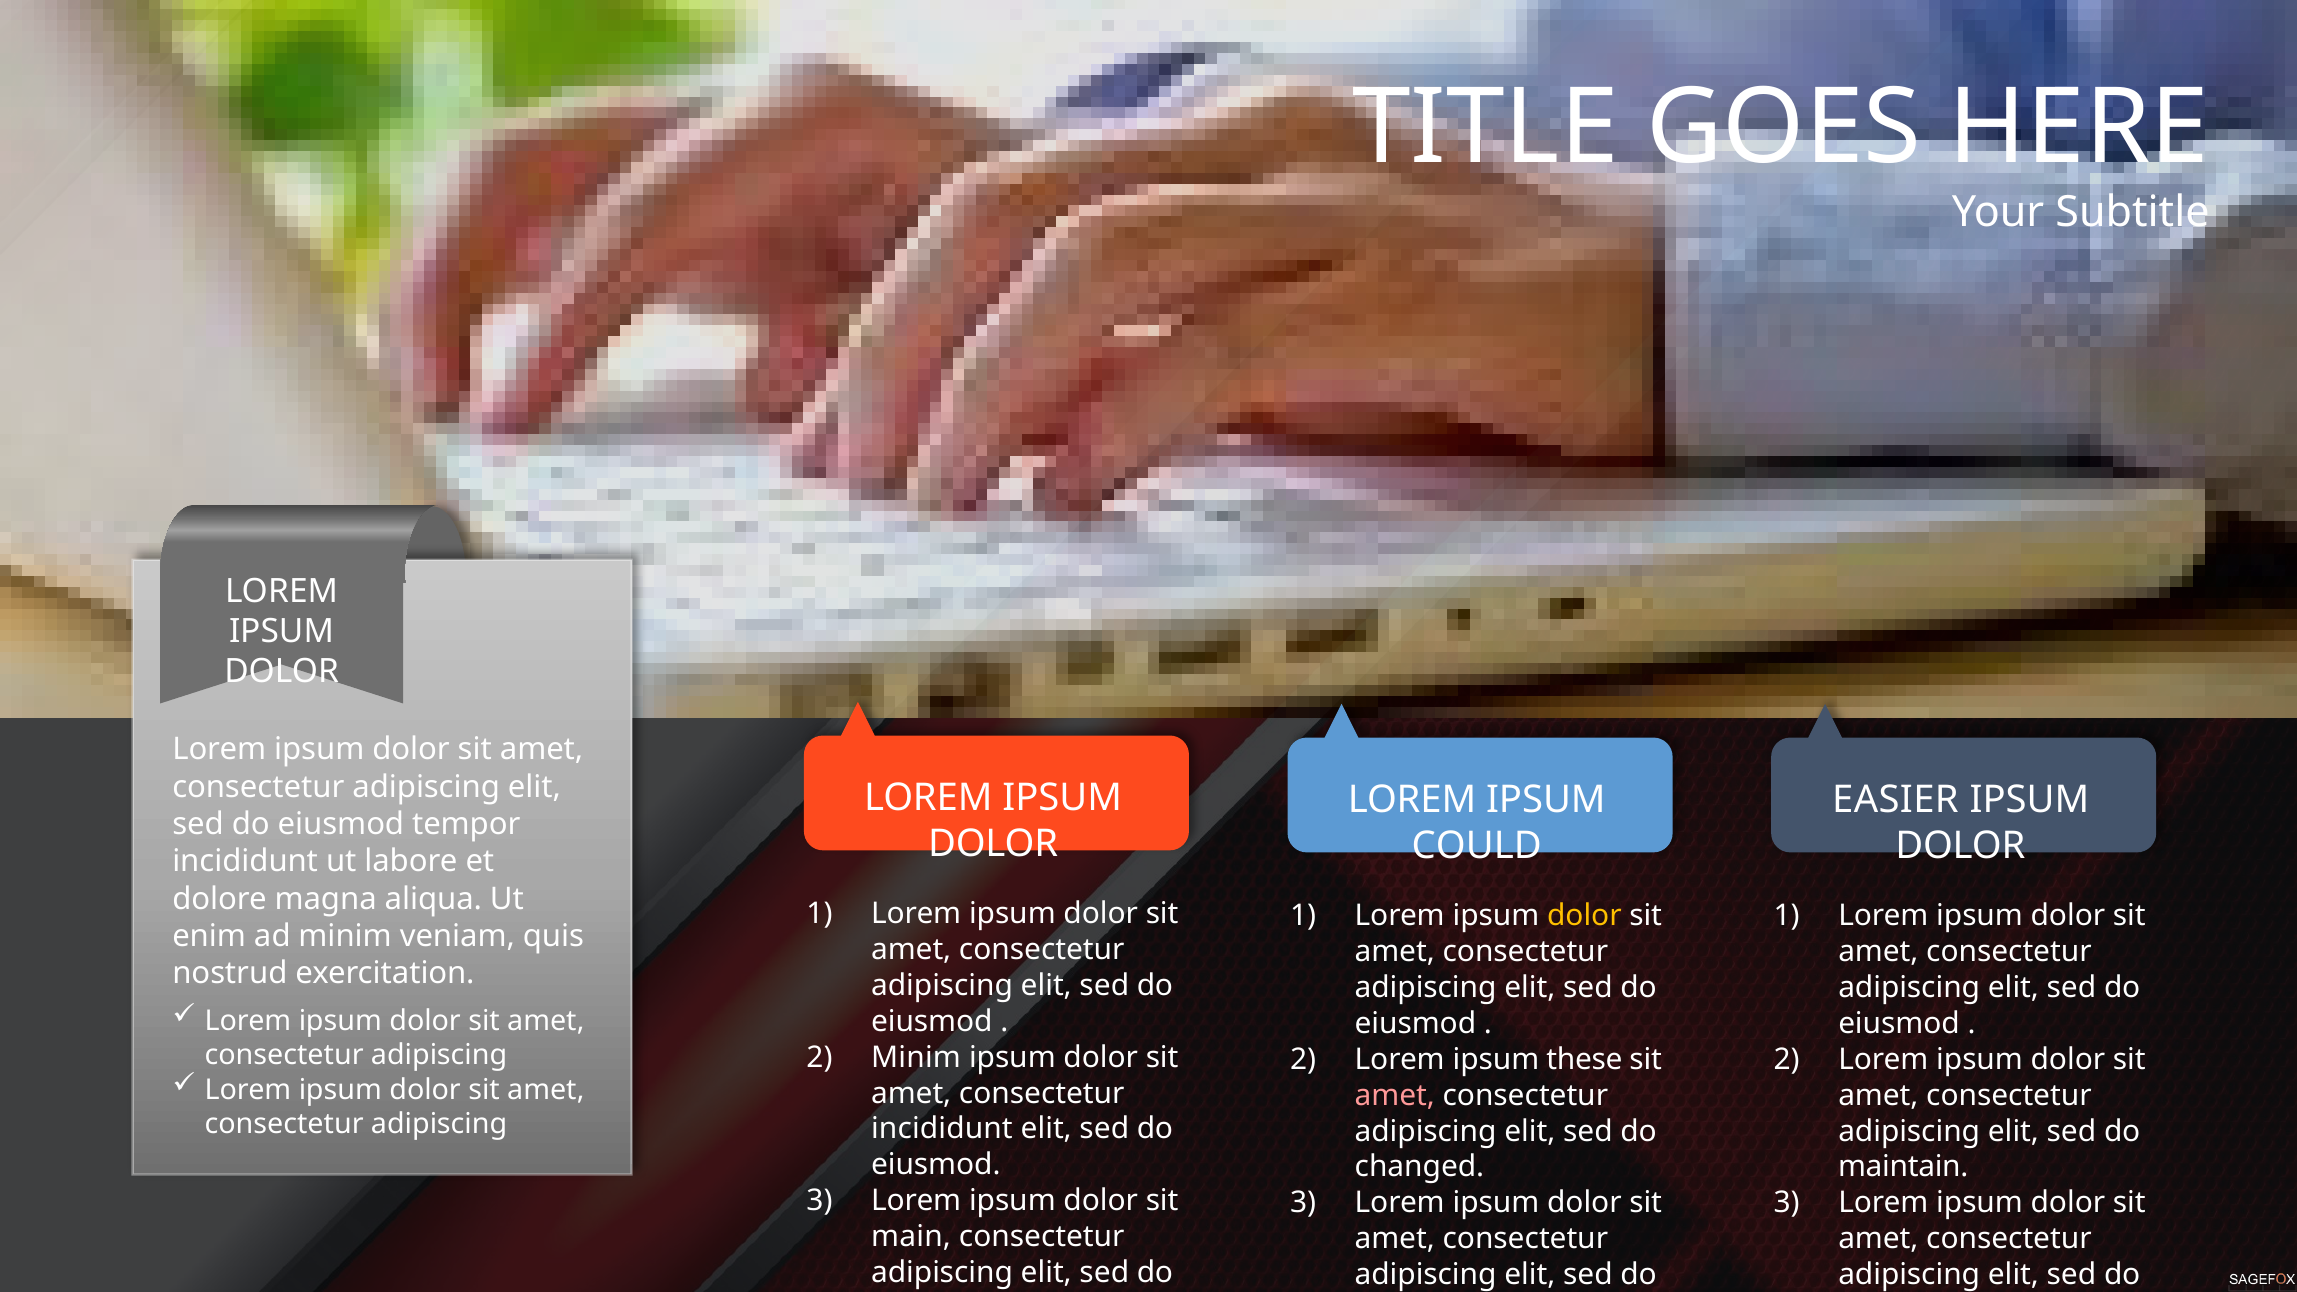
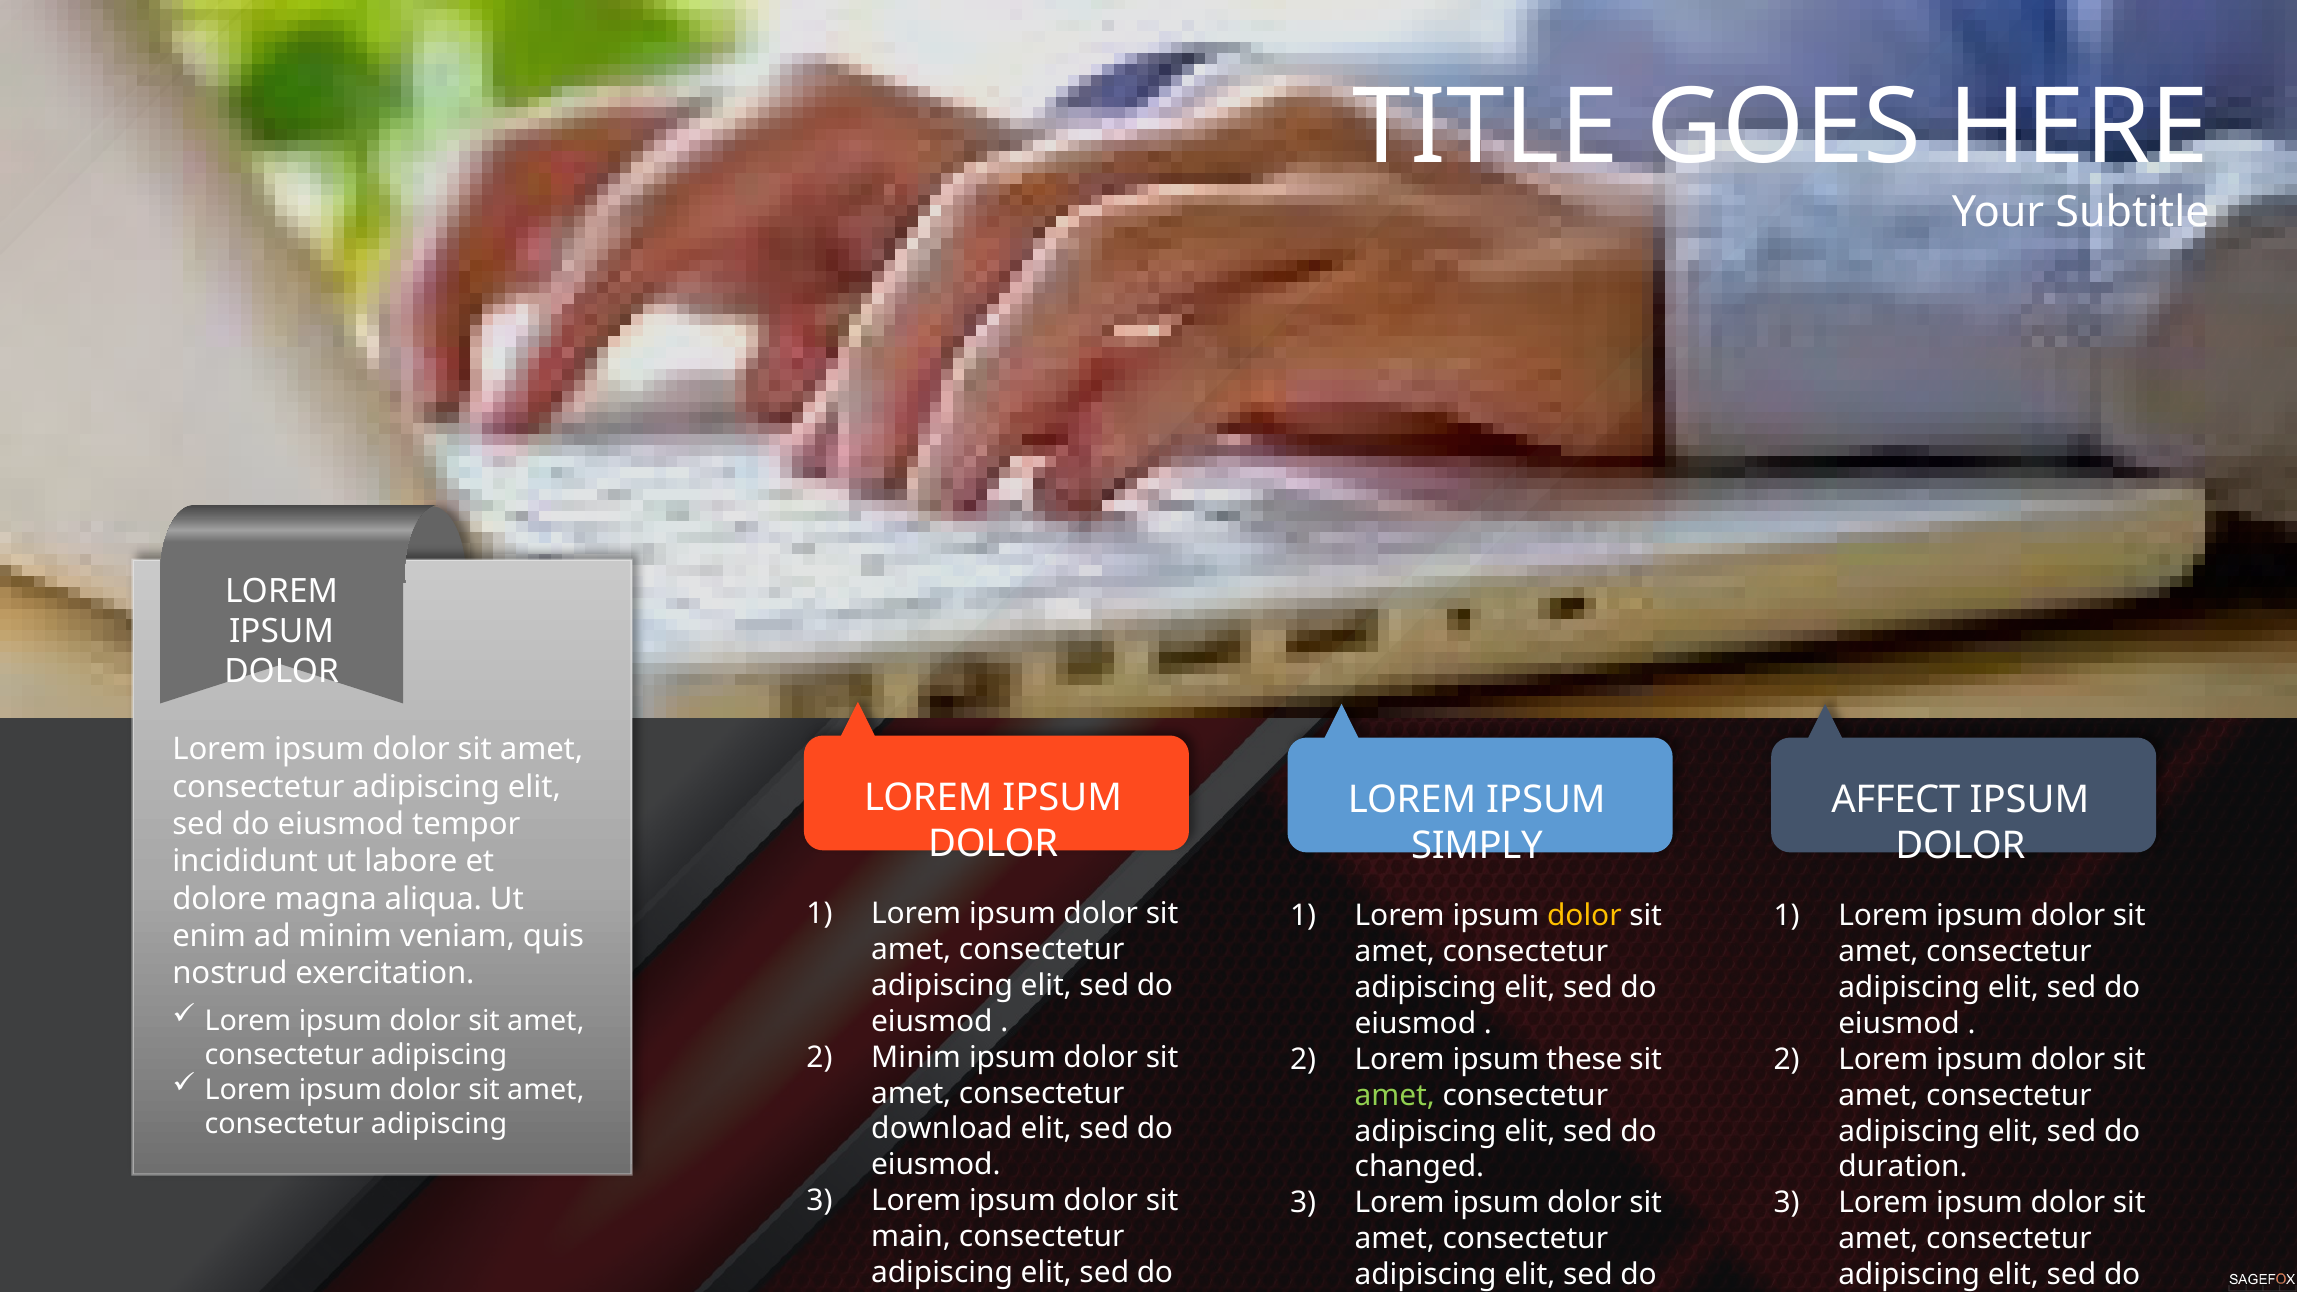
EASIER: EASIER -> AFFECT (1896, 800)
COULD: COULD -> SIMPLY (1477, 846)
amet colour: pink -> light green (1395, 1095)
incididunt: incididunt -> download (942, 1129)
maintain: maintain -> duration (1903, 1167)
